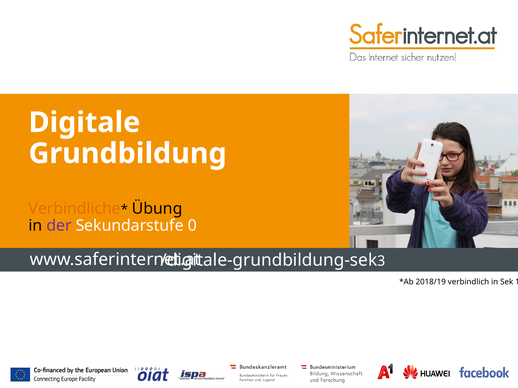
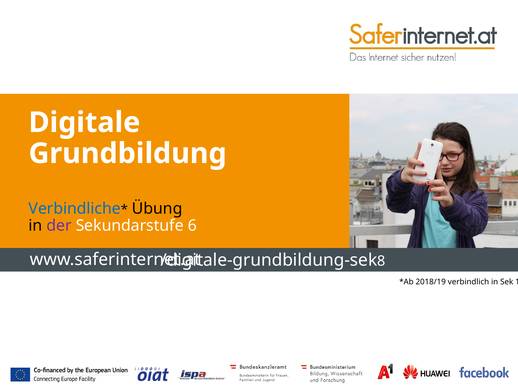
Verbindliche colour: orange -> blue (75, 209)
0: 0 -> 6 (192, 226)
3: 3 -> 8 (381, 261)
